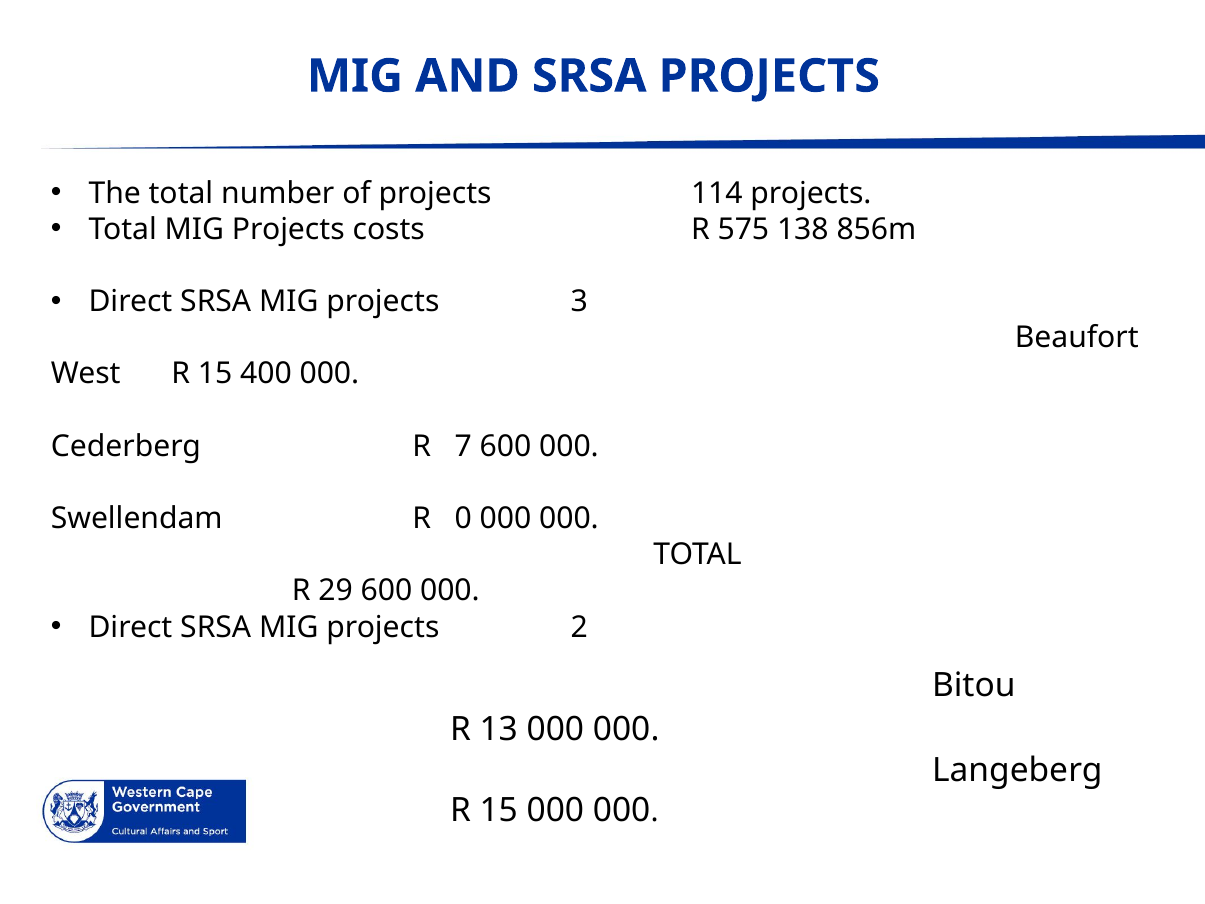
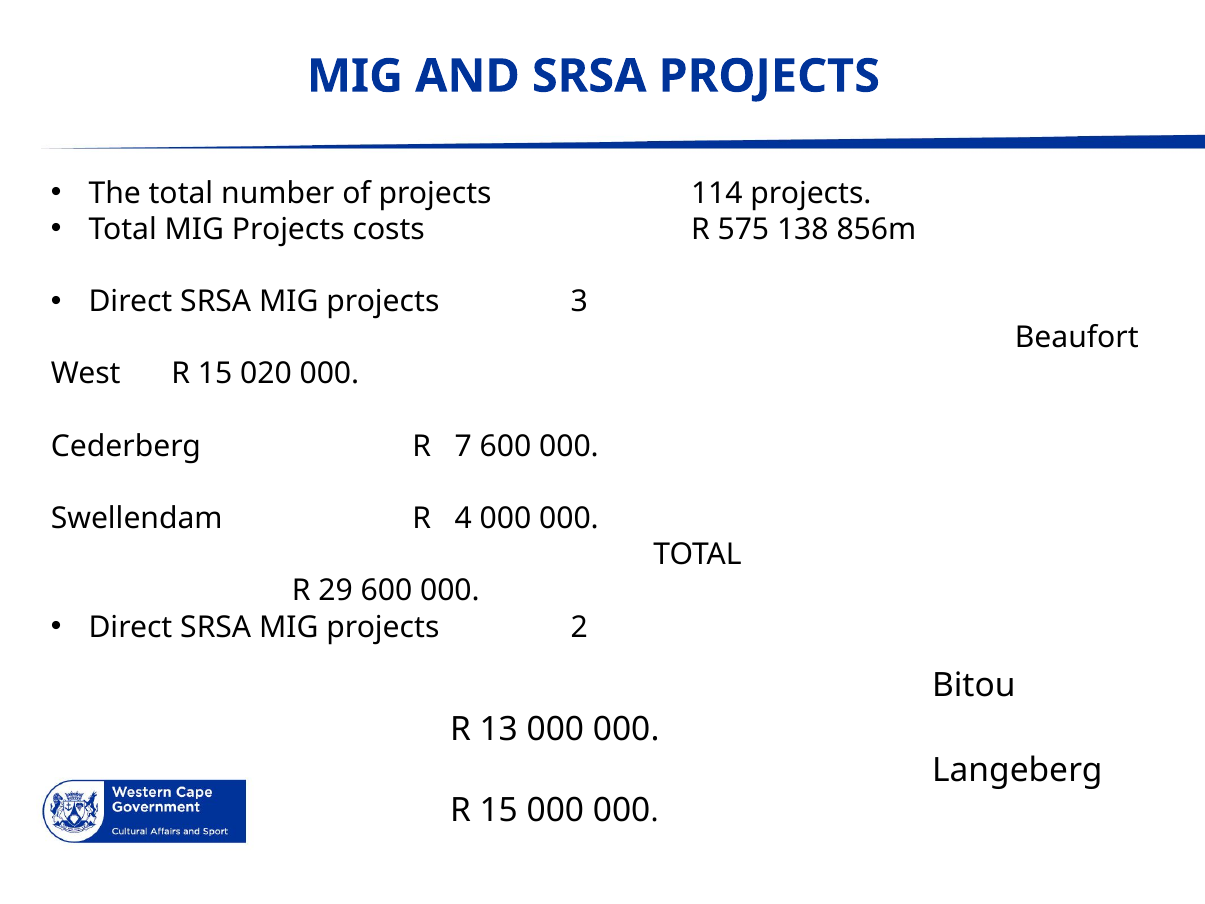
400: 400 -> 020 (266, 374)
0: 0 -> 4 (463, 519)
